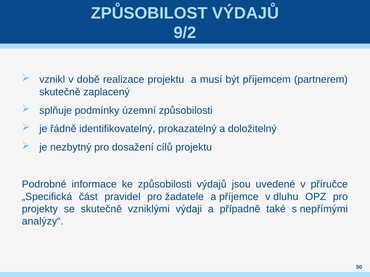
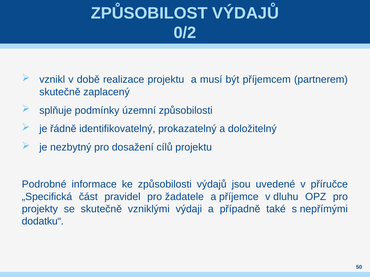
9/2: 9/2 -> 0/2 (185, 33)
analýzy“: analýzy“ -> dodatku“ (43, 222)
